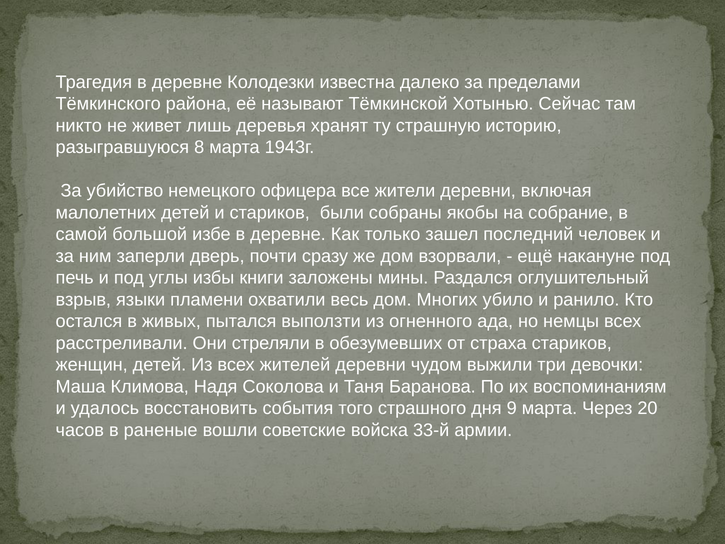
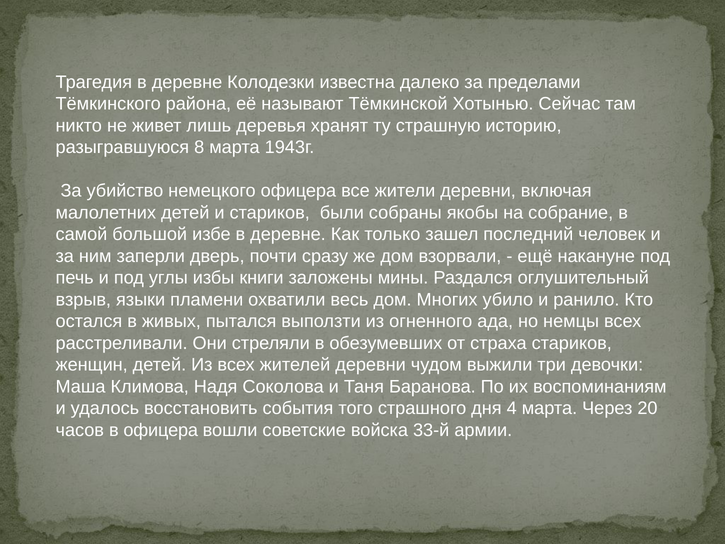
9: 9 -> 4 (512, 408)
в раненые: раненые -> офицера (161, 430)
